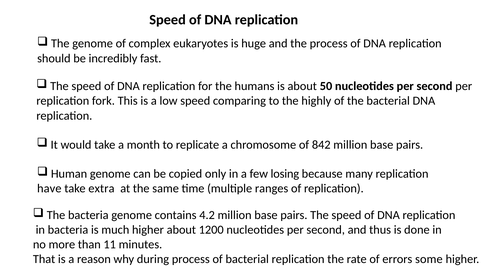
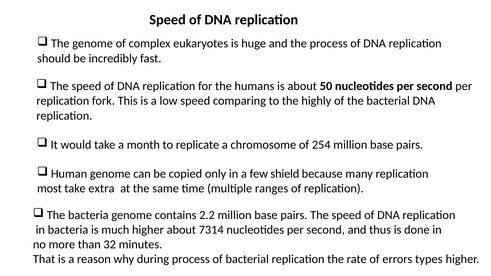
842: 842 -> 254 (321, 145)
losing: losing -> shield (285, 174)
have: have -> most (49, 189)
4.2: 4.2 -> 2.2 (207, 215)
1200: 1200 -> 7314 (211, 230)
11: 11 -> 32 (110, 245)
some: some -> types (429, 259)
